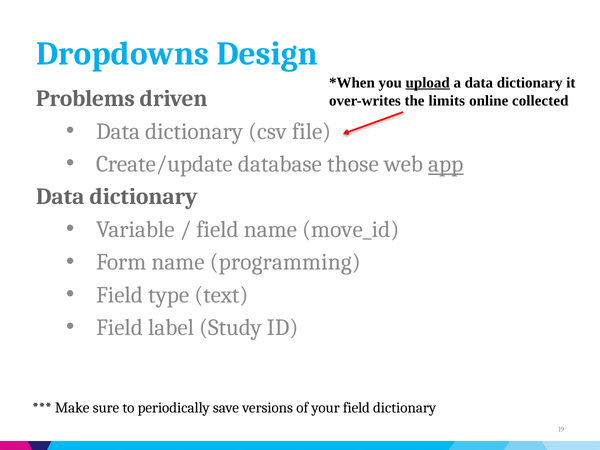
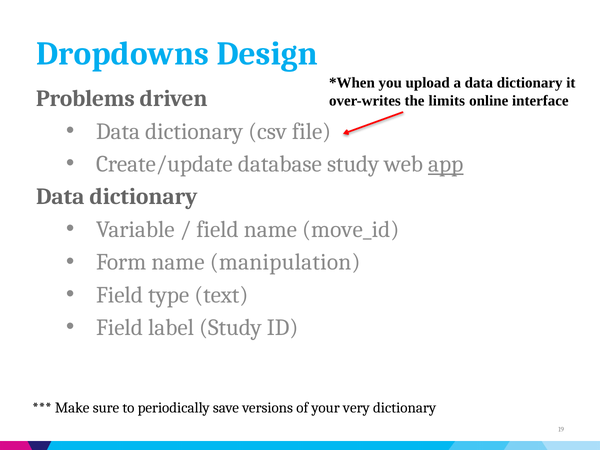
upload underline: present -> none (428, 83)
collected: collected -> interface (540, 101)
database those: those -> study (353, 164)
programming: programming -> manipulation (285, 262)
your field: field -> very (356, 408)
